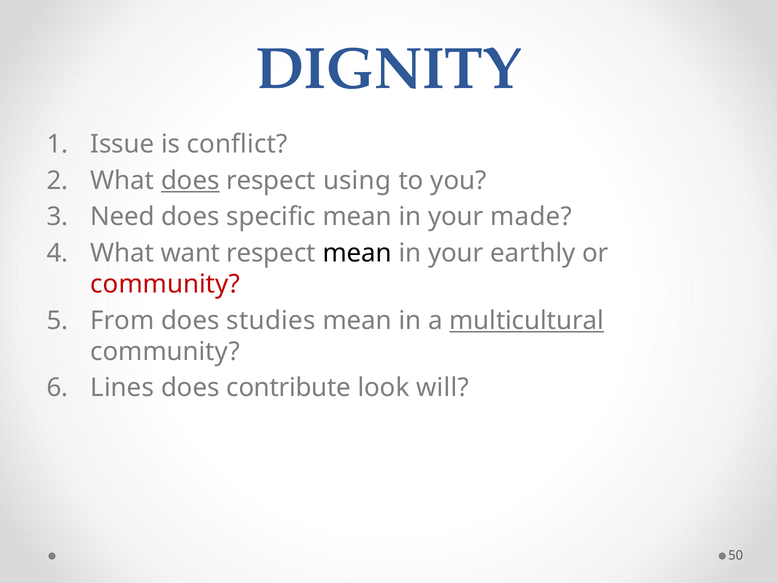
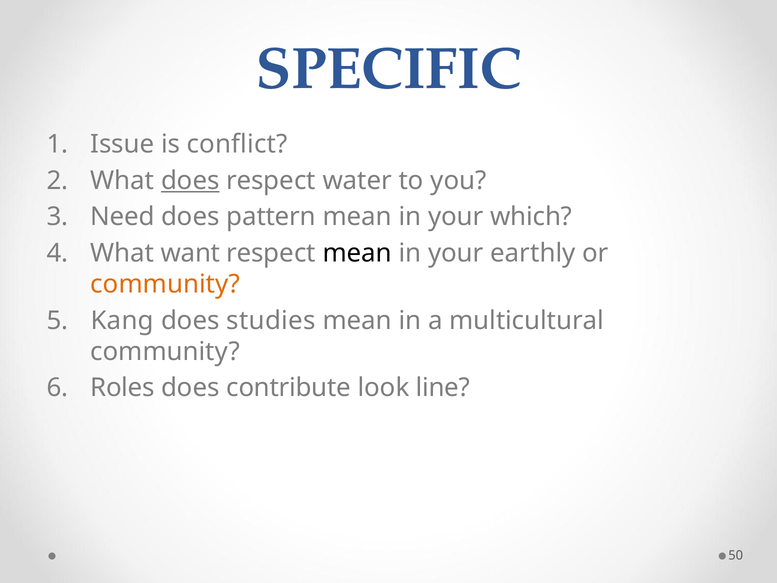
DIGNITY: DIGNITY -> SPECIFIC (389, 69)
using: using -> water (357, 181)
specific: specific -> pattern (271, 217)
made: made -> which (531, 217)
community colour: red -> orange (165, 284)
From: From -> Kang (122, 320)
multicultural underline: present -> none (527, 320)
Lines: Lines -> Roles (122, 388)
will: will -> line (443, 388)
